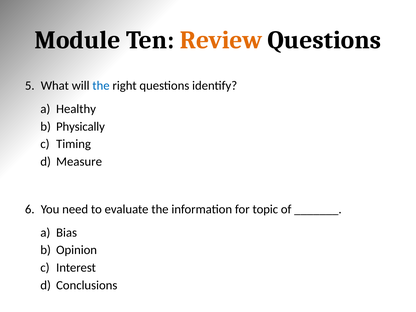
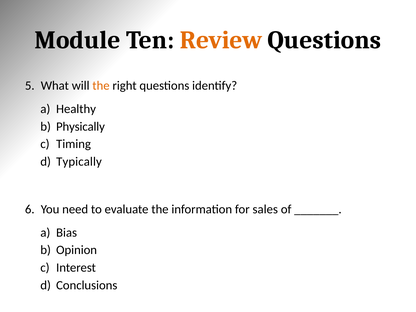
the colour: blue -> orange (101, 86)
Measure: Measure -> Typically (79, 162)
topic: topic -> sales (265, 209)
